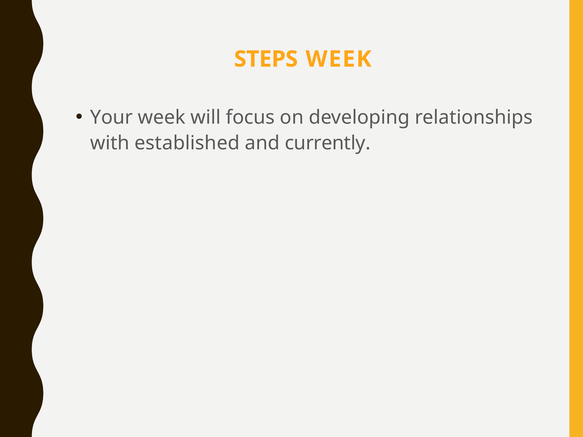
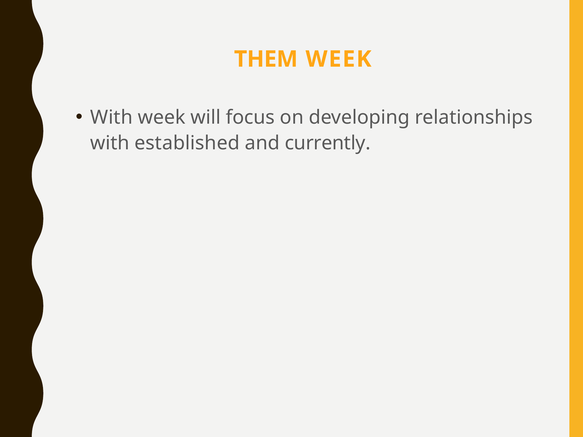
STEPS: STEPS -> THEM (266, 59)
Your: Your -> With (112, 118)
